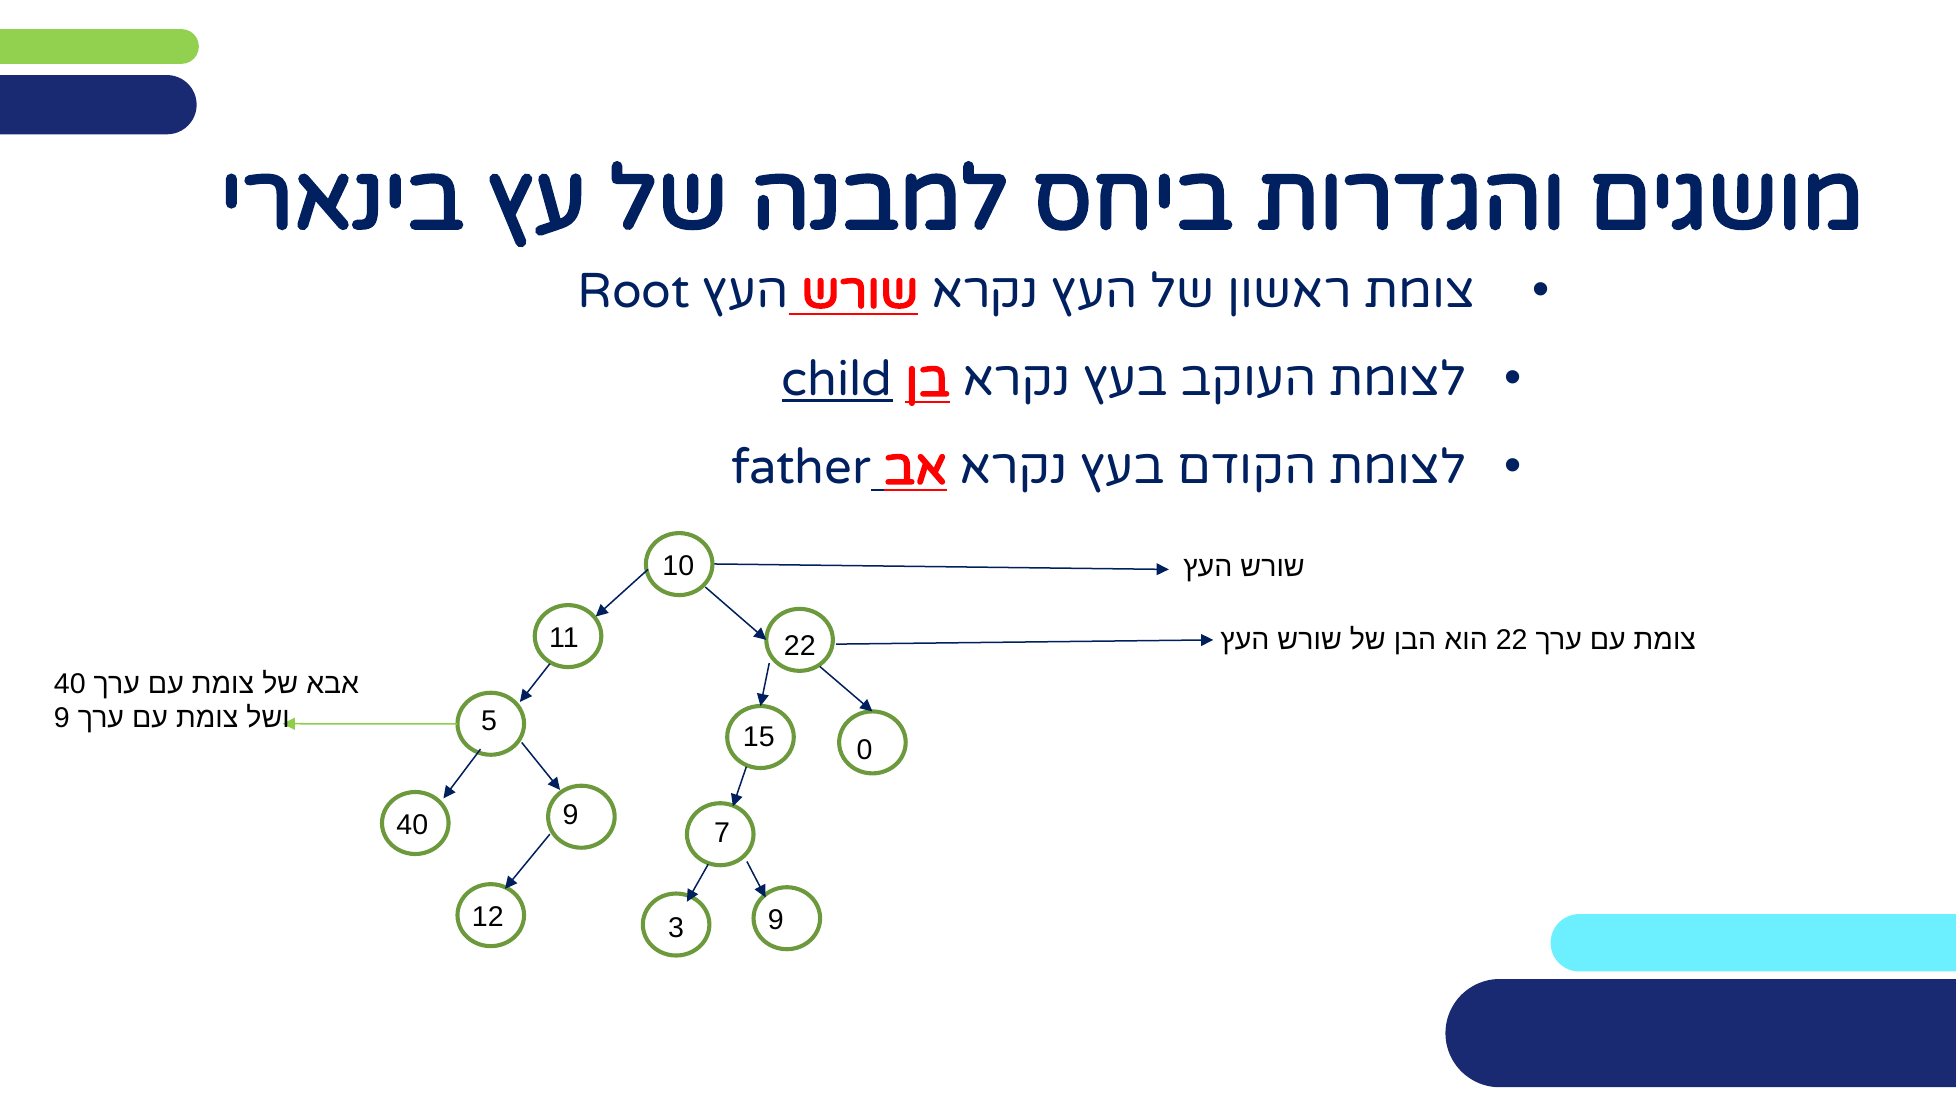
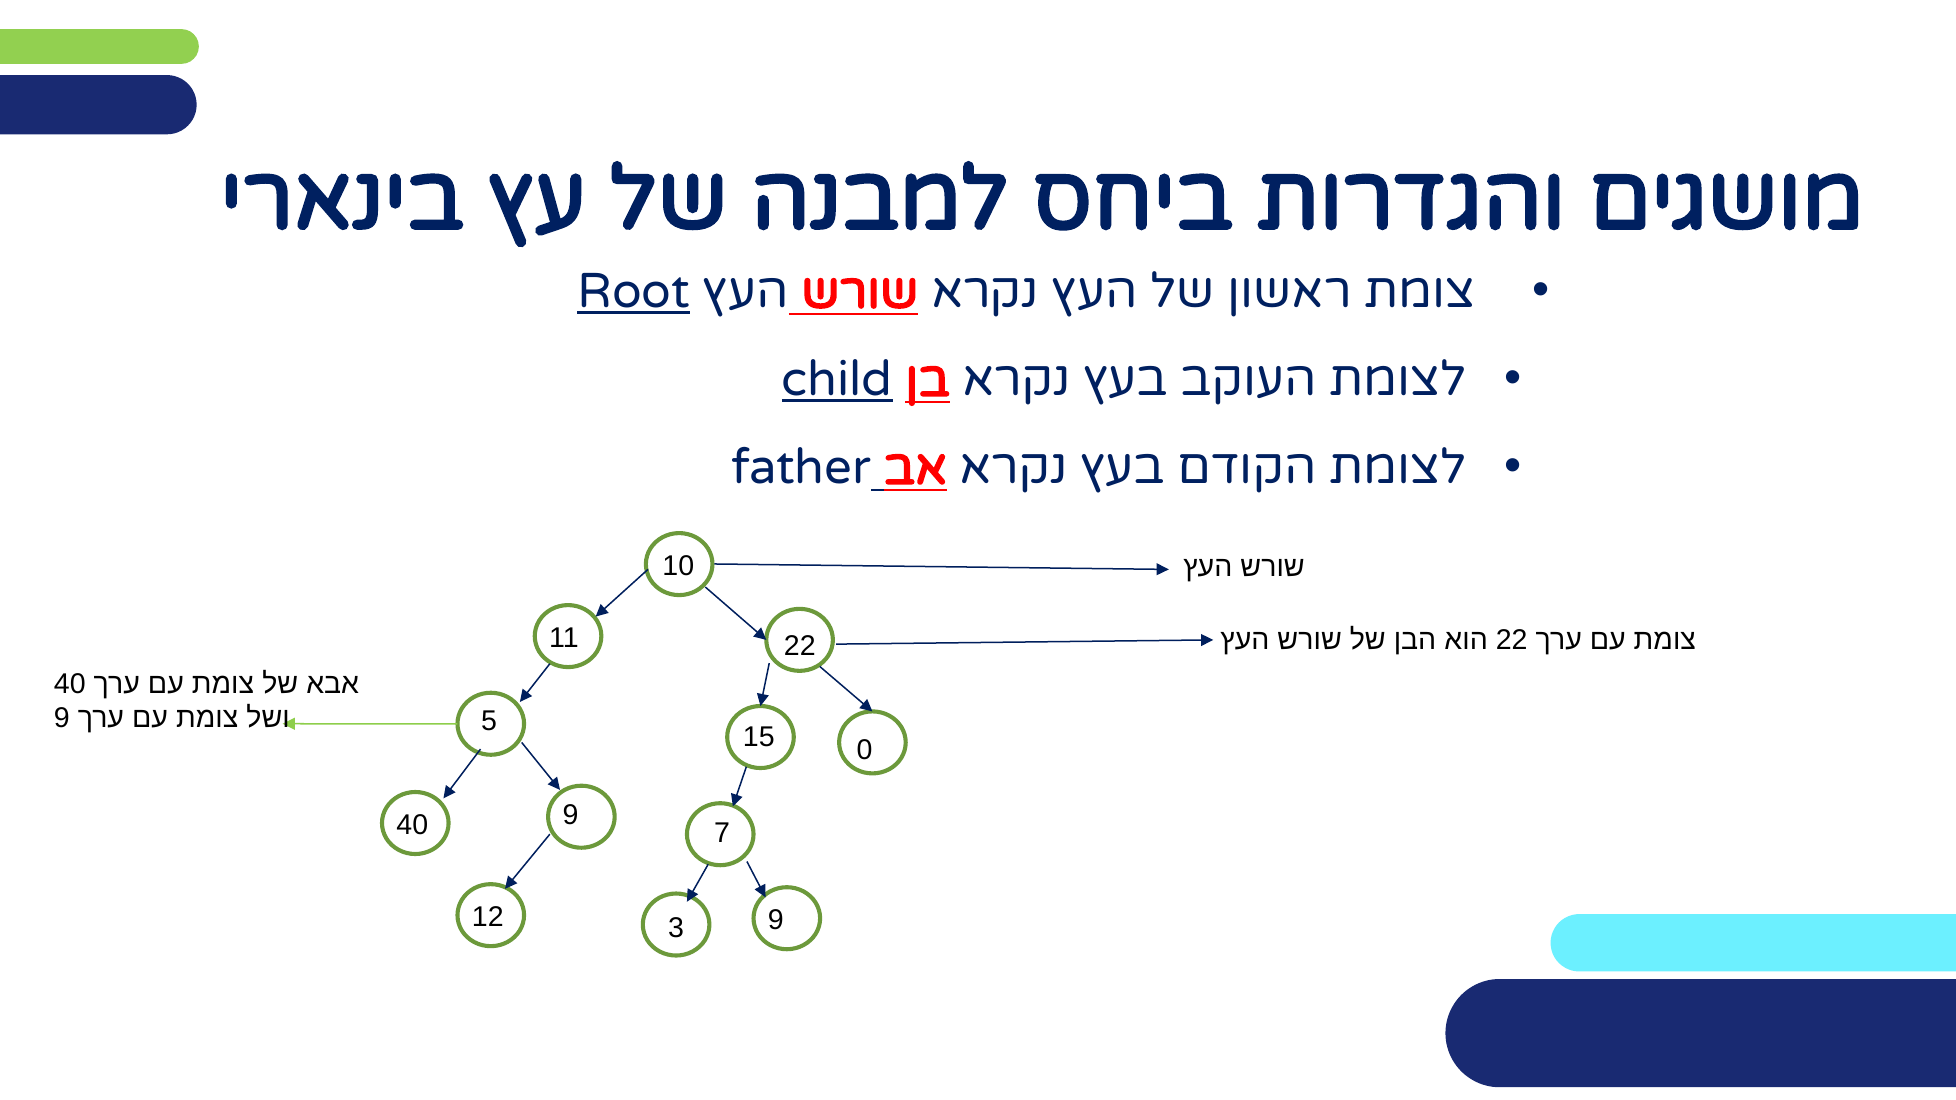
Root underline: none -> present (634, 292)
